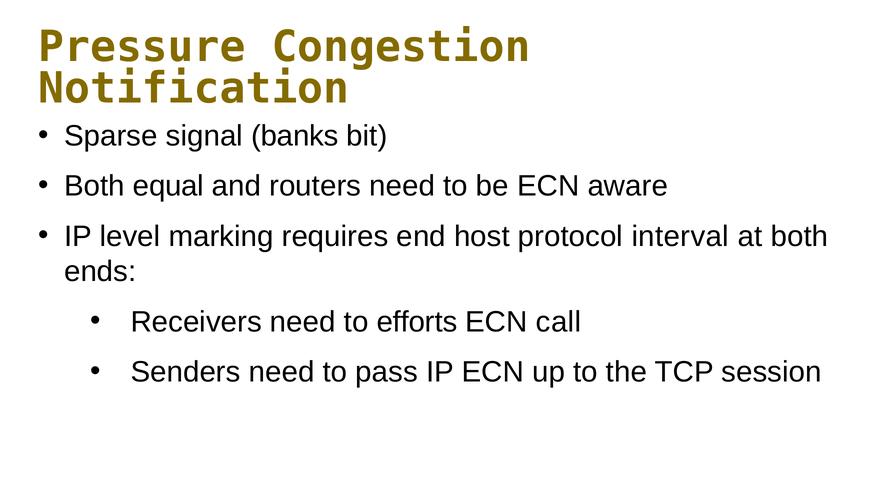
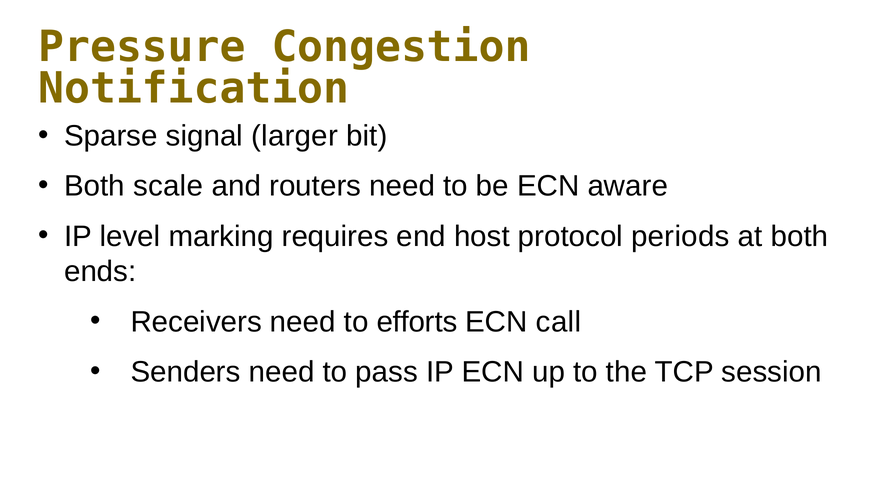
banks: banks -> larger (295, 136)
equal: equal -> scale (168, 186)
interval: interval -> periods (680, 236)
